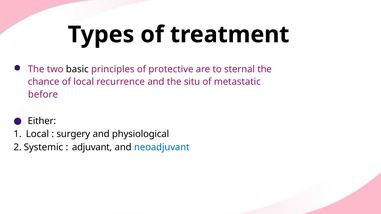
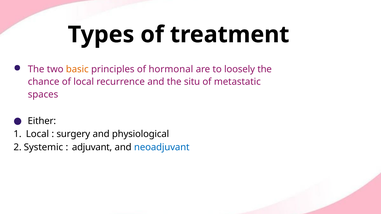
basic colour: black -> orange (77, 69)
protective: protective -> hormonal (171, 69)
sternal: sternal -> loosely (240, 69)
before: before -> spaces (43, 95)
